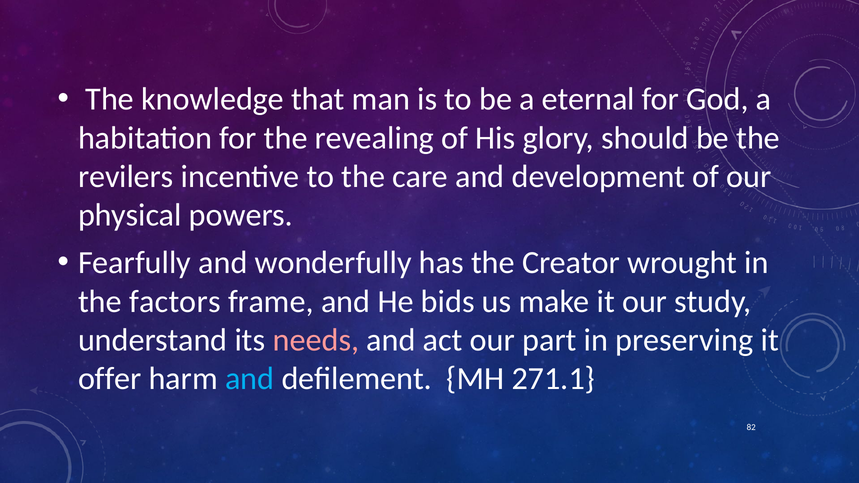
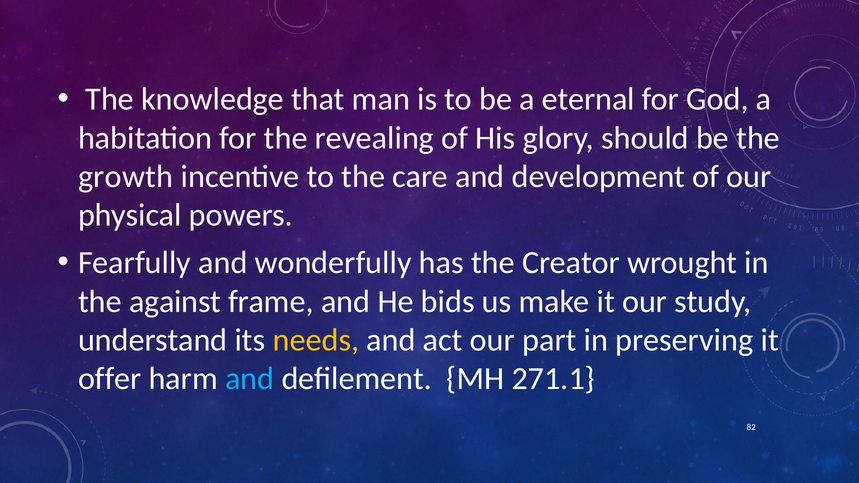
revilers: revilers -> growth (126, 177)
factors: factors -> against (175, 302)
needs colour: pink -> yellow (316, 340)
